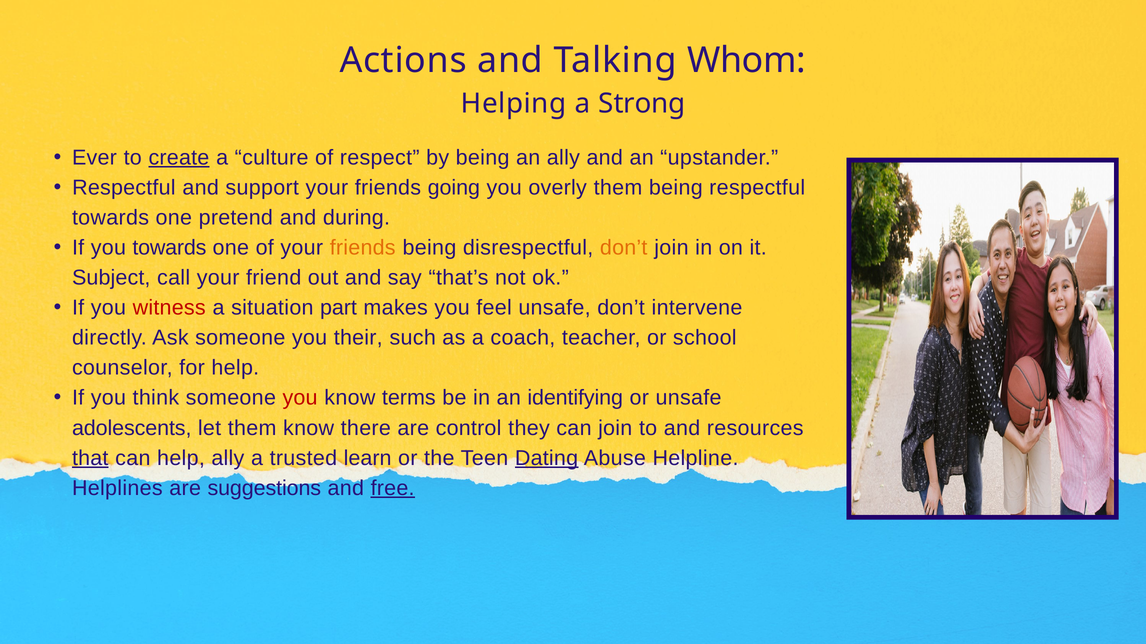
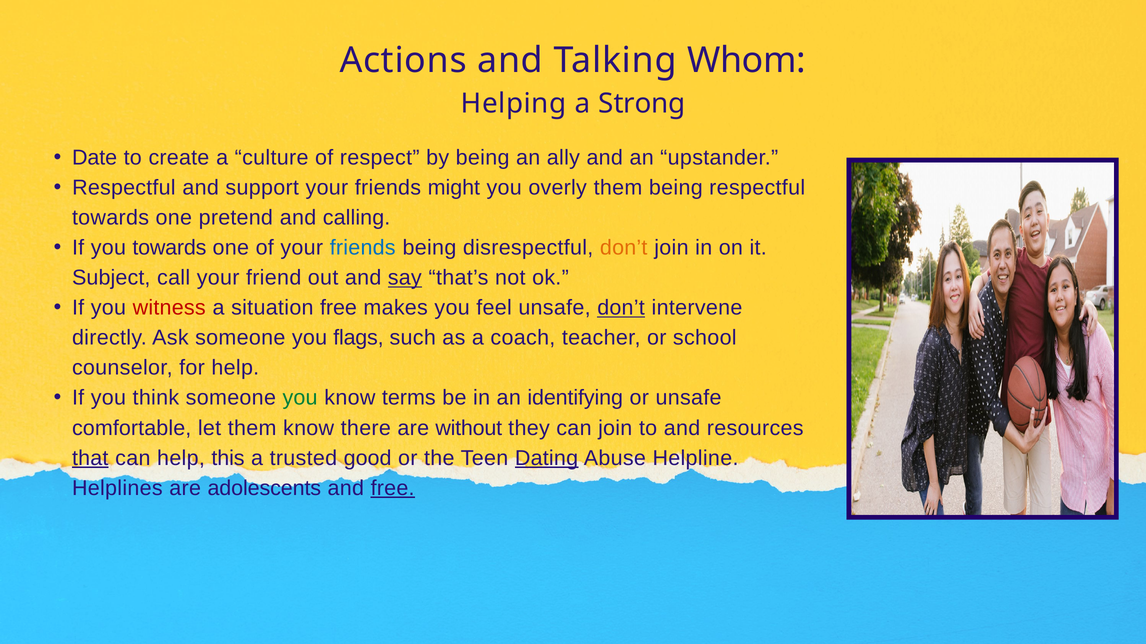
Ever: Ever -> Date (95, 158)
create underline: present -> none (179, 158)
going: going -> might (454, 188)
during: during -> calling (357, 218)
friends colour: orange -> blue (363, 248)
say underline: none -> present (405, 278)
situation part: part -> free (338, 308)
don’t underline: none -> present (621, 308)
their: their -> flags (358, 338)
you colour: red -> green (300, 398)
adolescents: adolescents -> comfortable (132, 428)
control: control -> without (469, 428)
help ally: ally -> this (228, 458)
learn: learn -> good (368, 458)
suggestions: suggestions -> adolescents (264, 489)
